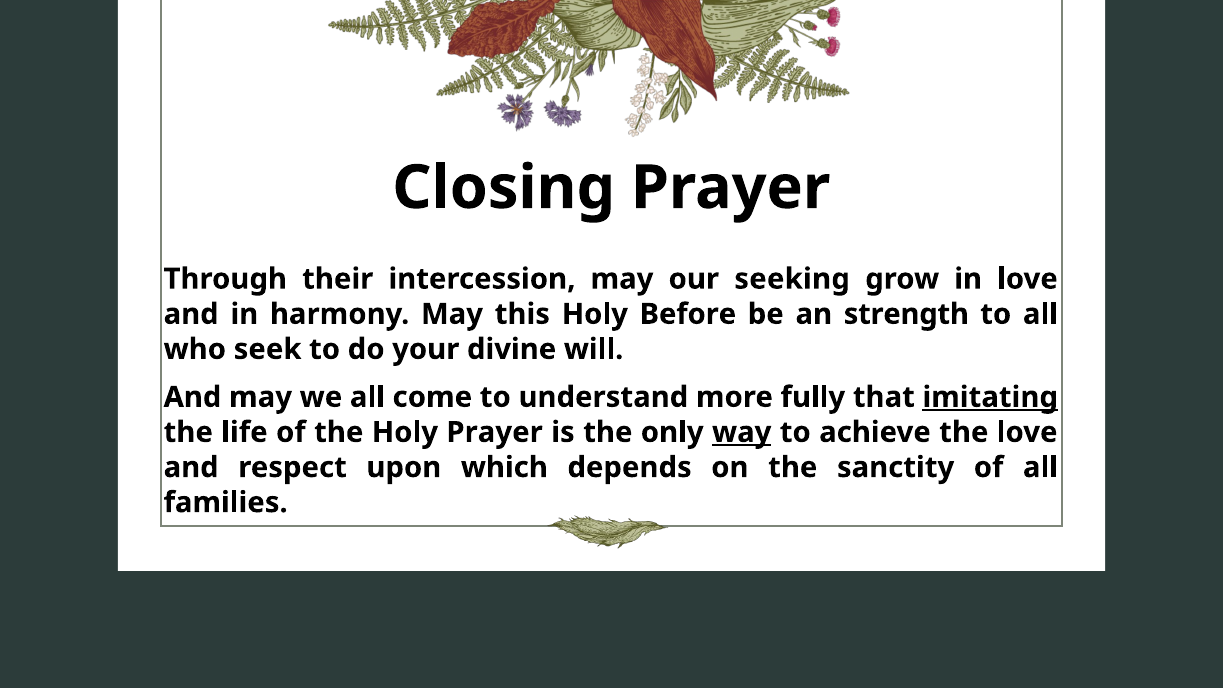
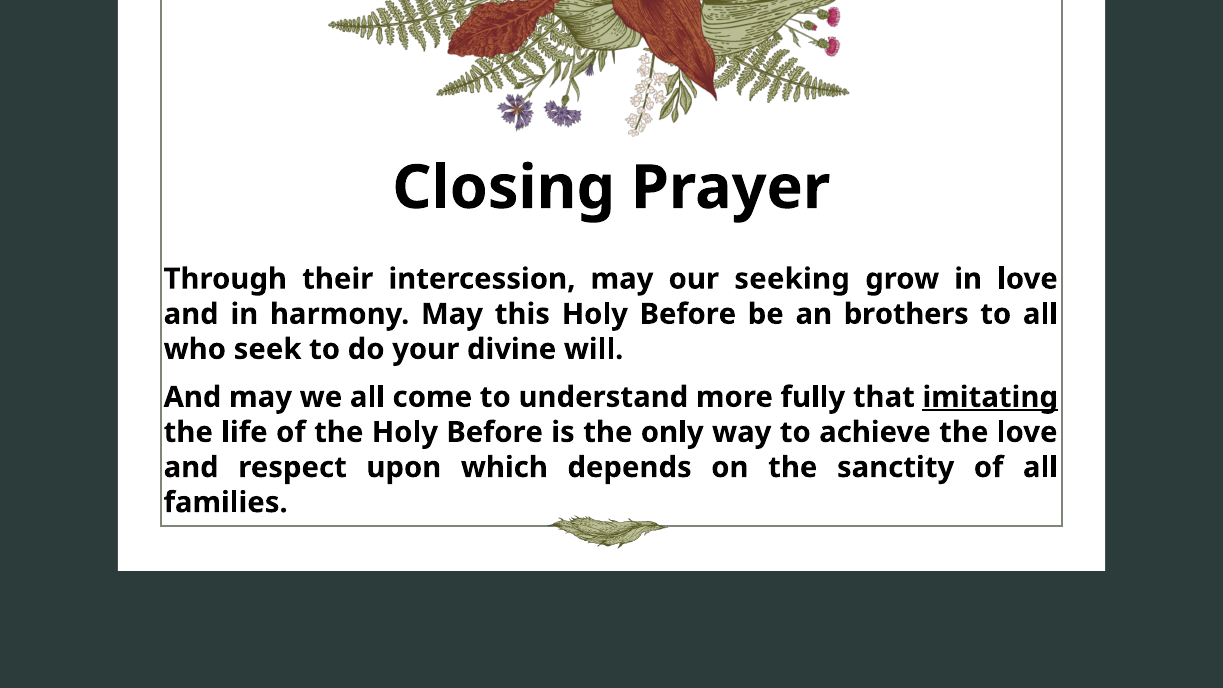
strength: strength -> brothers (906, 314)
the Holy Prayer: Prayer -> Before (495, 432)
way underline: present -> none (742, 432)
